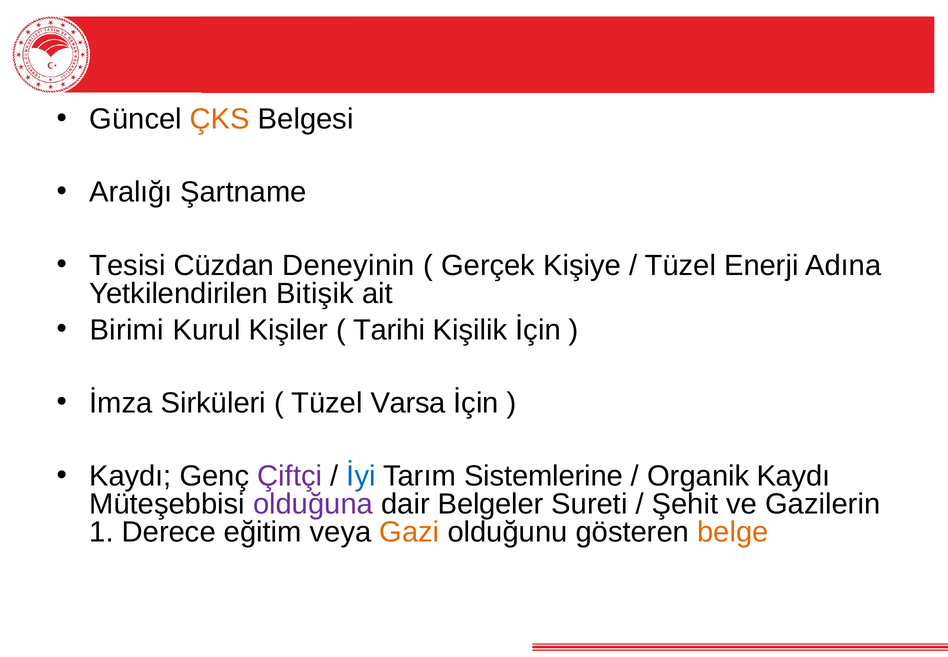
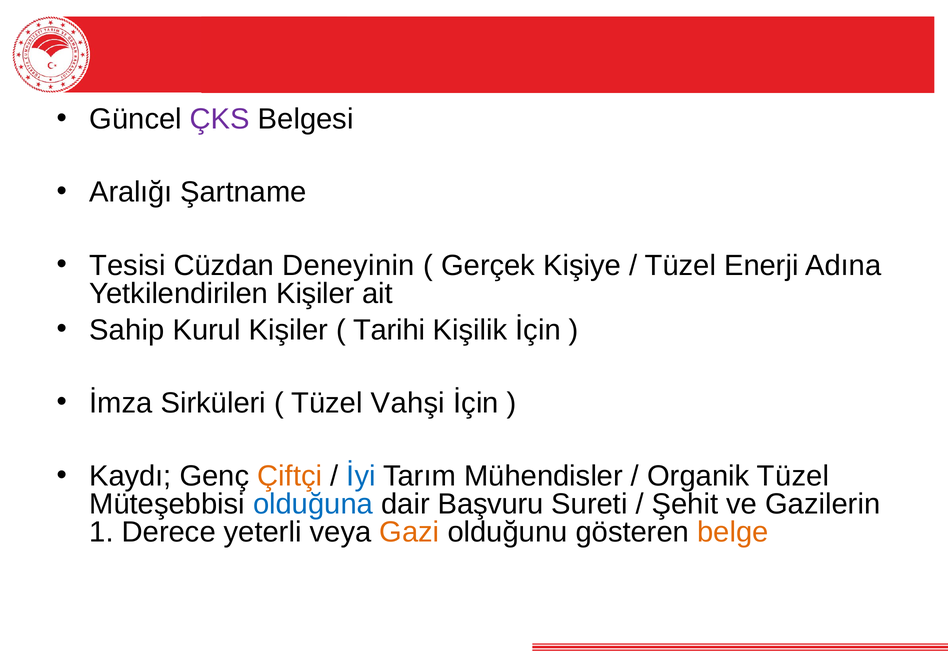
ÇKS colour: orange -> purple (220, 119)
Yetkilendirilen Bitişik: Bitişik -> Kişiler (315, 293)
Birimi: Birimi -> Sahip (127, 330)
Varsa: Varsa -> Vahşi (408, 403)
Çiftçi colour: purple -> orange (290, 476)
Sistemlerine: Sistemlerine -> Mühendisler (543, 476)
Organik Kaydı: Kaydı -> Tüzel (793, 476)
olduğuna colour: purple -> blue (313, 504)
Belgeler: Belgeler -> Başvuru (491, 504)
eğitim: eğitim -> yeterli (263, 532)
